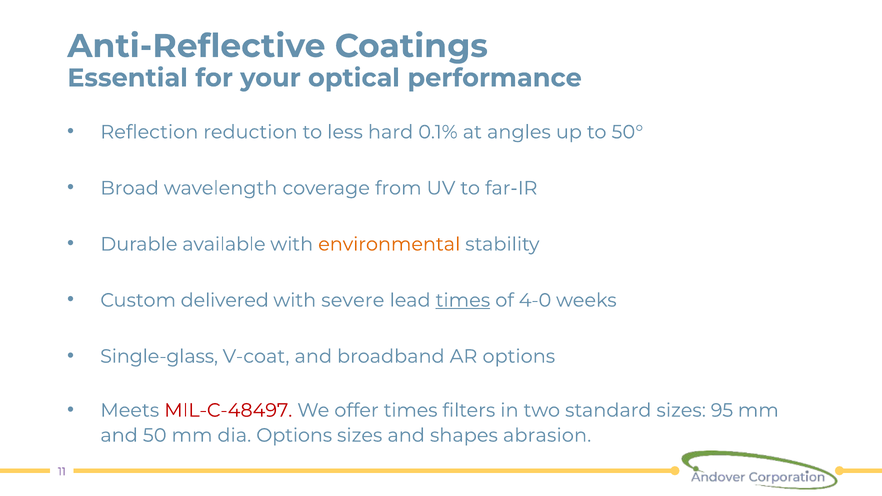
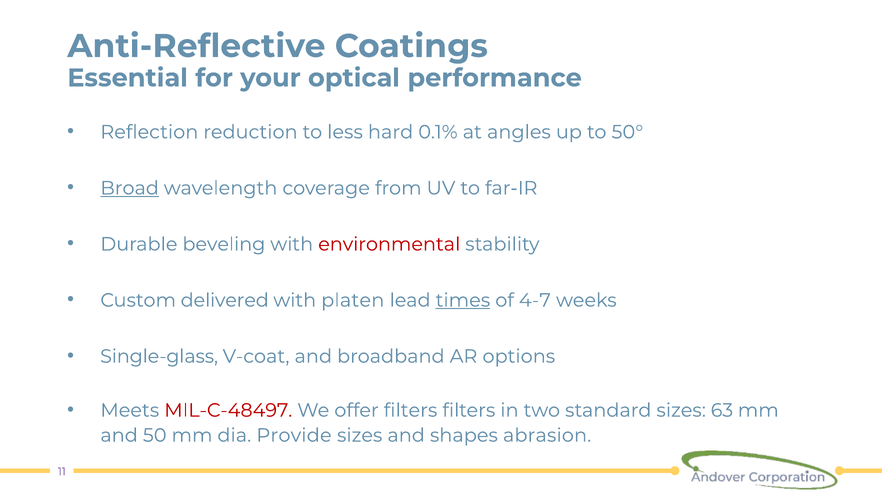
Broad underline: none -> present (130, 188)
available: available -> beveling (224, 244)
environmental colour: orange -> red (389, 244)
severe: severe -> platen (353, 300)
4-0: 4-0 -> 4-7 (535, 300)
offer times: times -> filters (411, 410)
95: 95 -> 63 (722, 410)
dia Options: Options -> Provide (294, 435)
